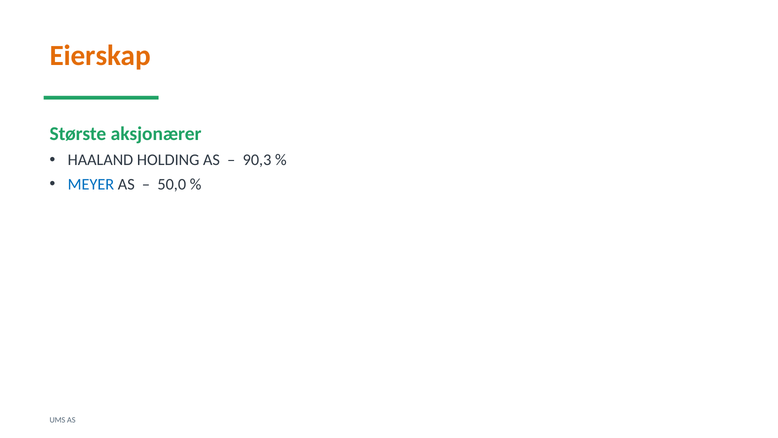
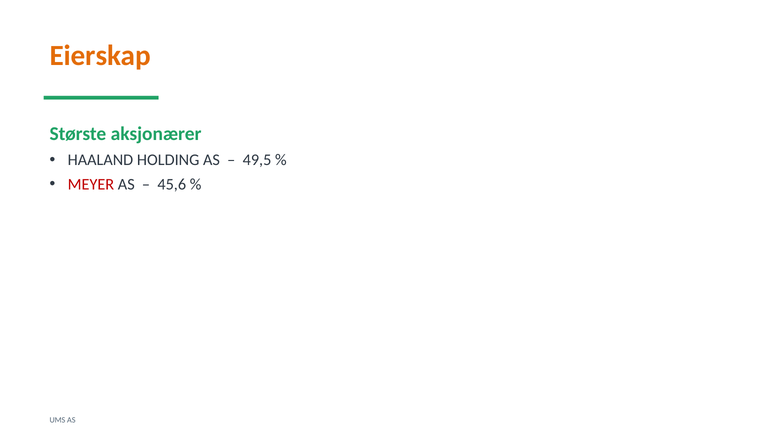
90,3: 90,3 -> 49,5 (257, 160)
MEYER colour: blue -> red (91, 184)
50,0: 50,0 -> 45,6 (172, 184)
